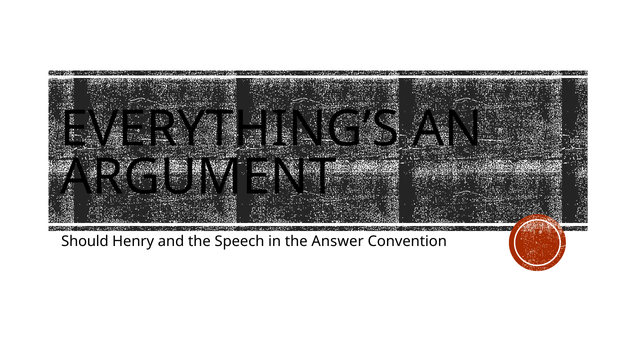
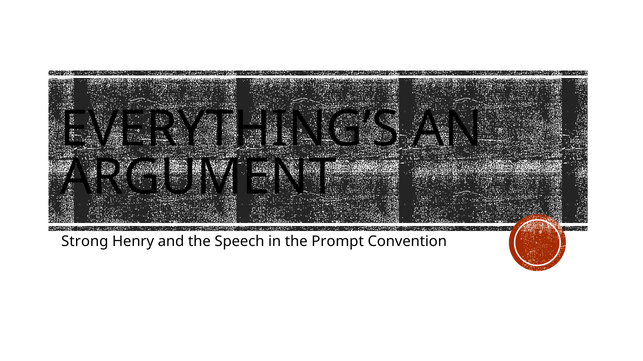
Should: Should -> Strong (85, 242)
Answer: Answer -> Prompt (338, 242)
